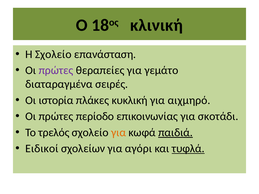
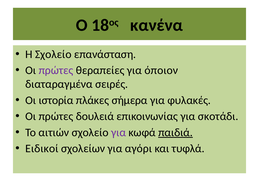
κλινική: κλινική -> κανένα (157, 25)
γεμάτο: γεμάτο -> όποιον (161, 70)
κυκλική: κυκλική -> σήμερα (130, 100)
αιχμηρό: αιχμηρό -> φυλακές (189, 100)
περίοδο: περίοδο -> δουλειά (95, 117)
τρελός: τρελός -> αιτιών (54, 133)
για colour: orange -> purple (119, 133)
τυφλά underline: present -> none (188, 149)
